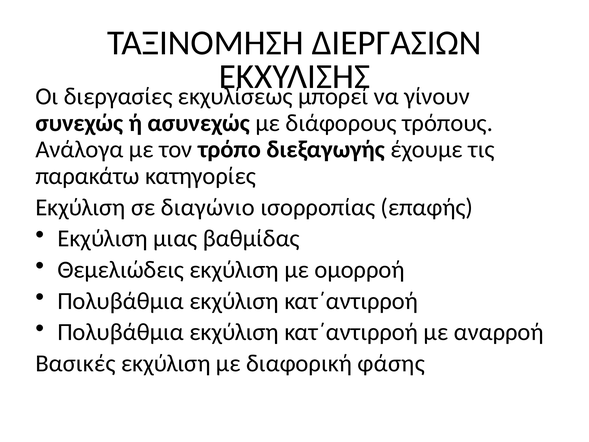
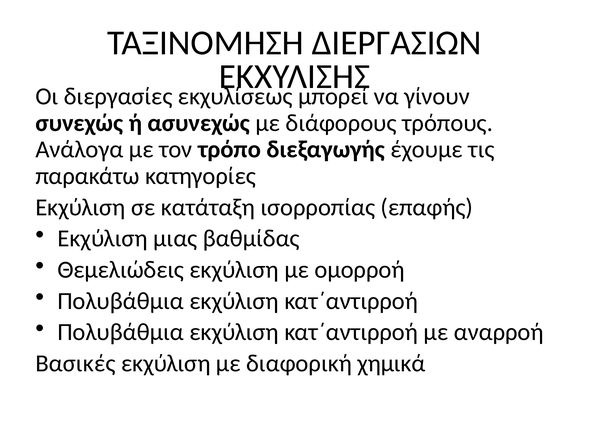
διαγώνιο: διαγώνιο -> κατάταξη (208, 207)
φάσης: φάσης -> χημικά (391, 363)
